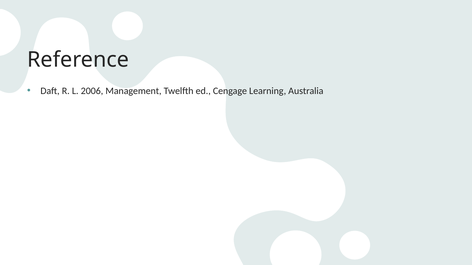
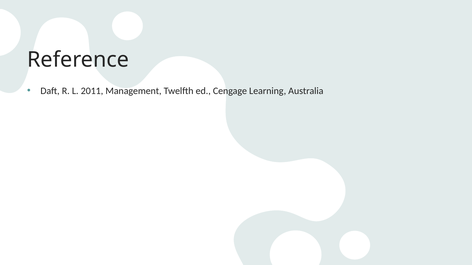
2006: 2006 -> 2011 (92, 91)
